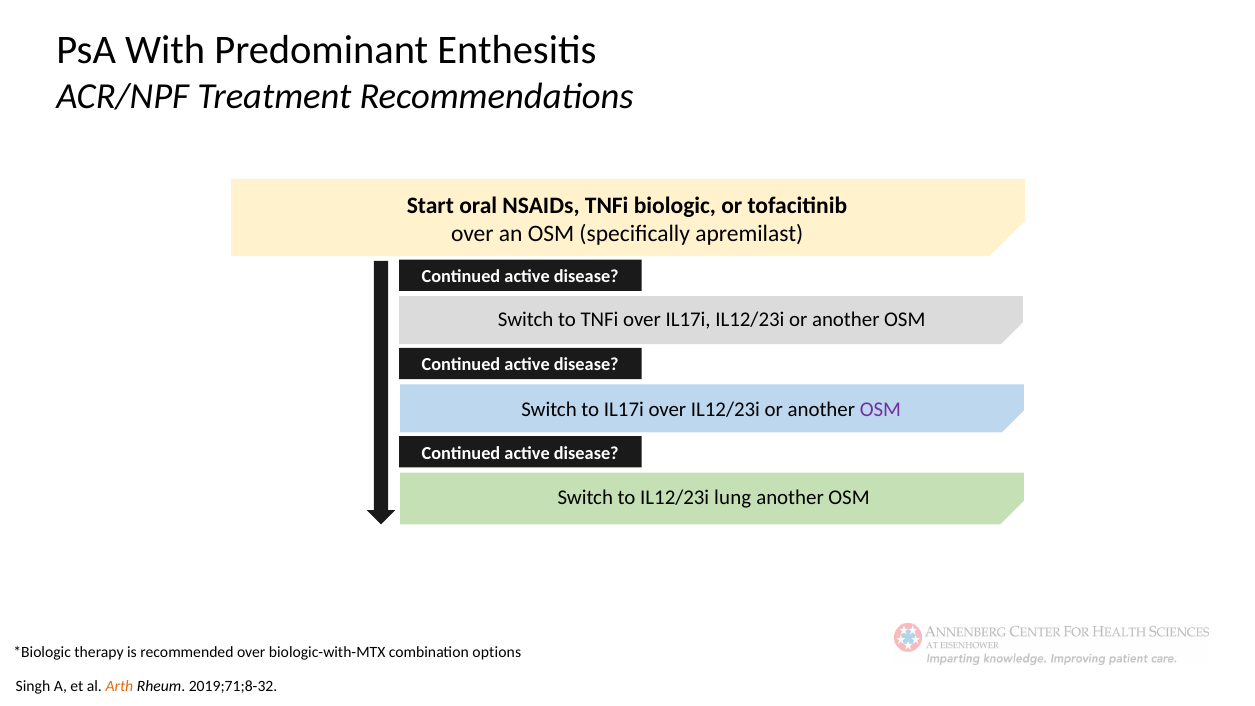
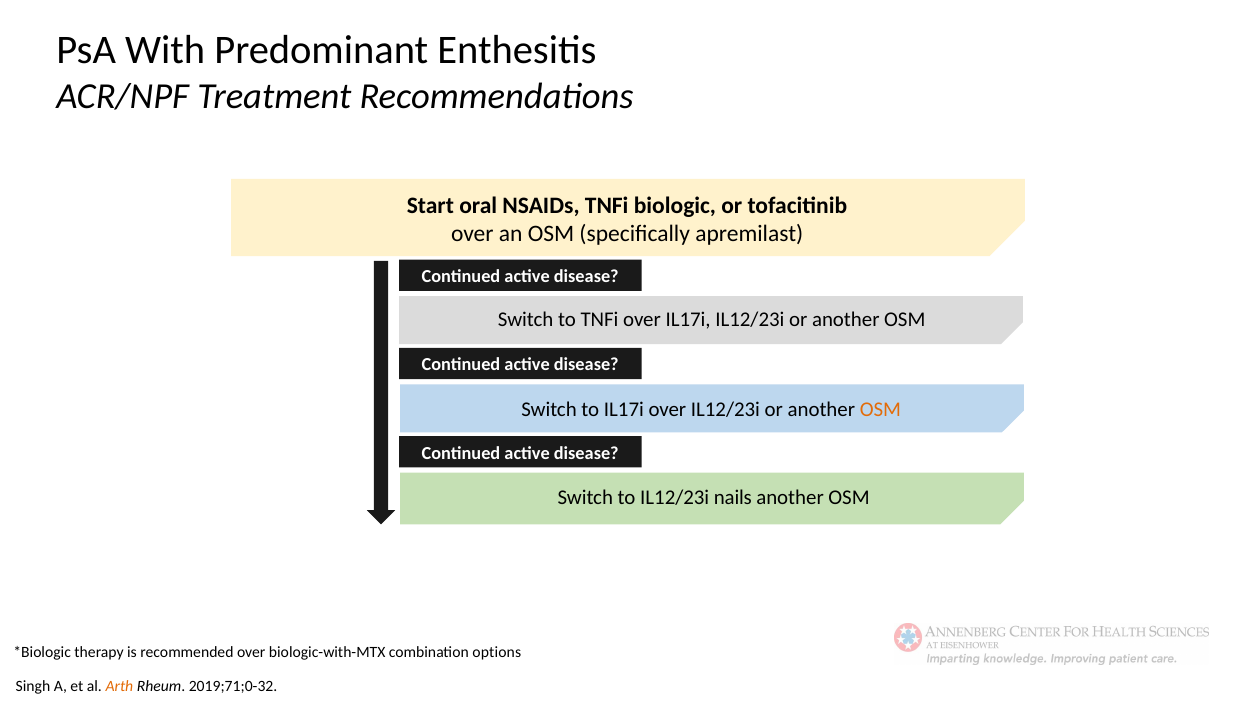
OSM colour: purple -> orange (880, 409)
lung: lung -> nails (733, 497)
2019;71;8-32: 2019;71;8-32 -> 2019;71;0-32 (233, 686)
